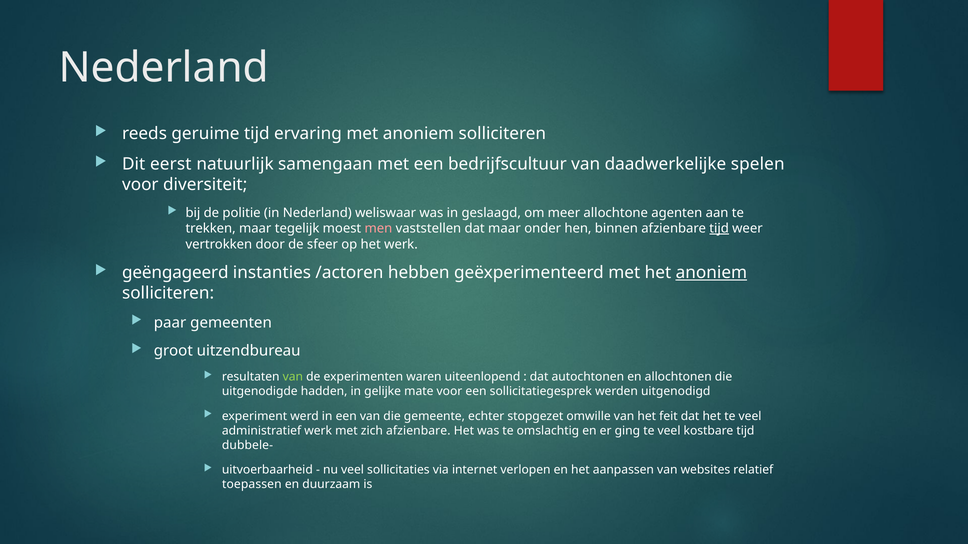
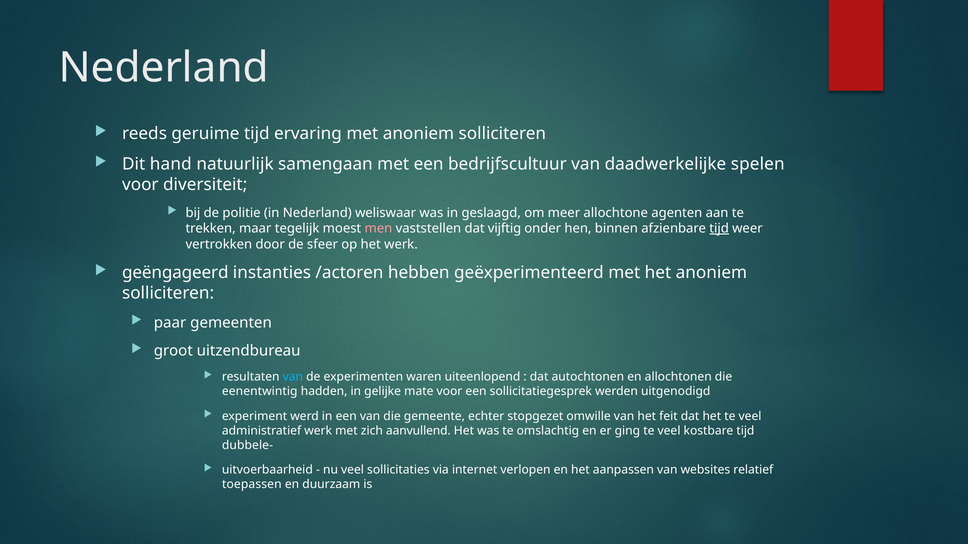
eerst: eerst -> hand (171, 164)
dat maar: maar -> vijftig (505, 229)
anoniem underline: present -> none (711, 273)
van colour: light green -> light blue (293, 377)
uitgenodigde: uitgenodigde -> eenentwintig (260, 392)
zich afzienbare: afzienbare -> aanvullend (418, 431)
